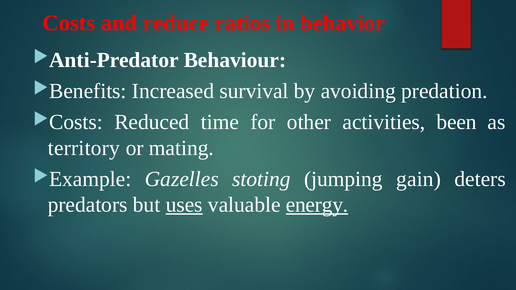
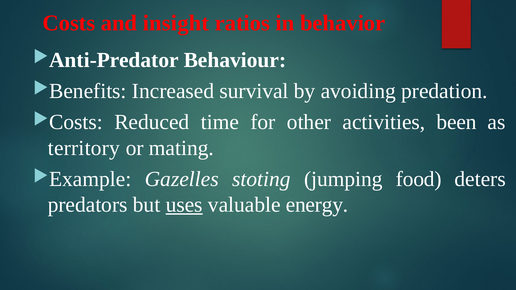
reduce: reduce -> insight (176, 23)
gain: gain -> food (419, 179)
energy underline: present -> none (317, 205)
